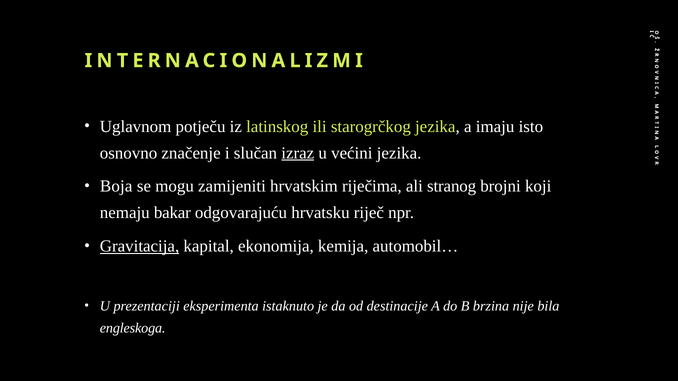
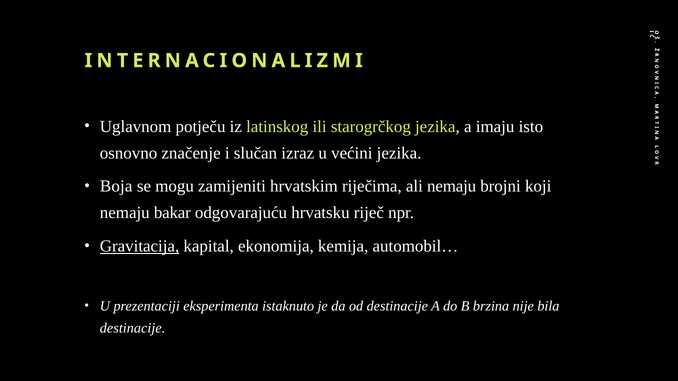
izraz underline: present -> none (298, 153)
ali stranog: stranog -> nemaju (452, 187)
engleskoga: engleskoga -> destinacije (133, 328)
